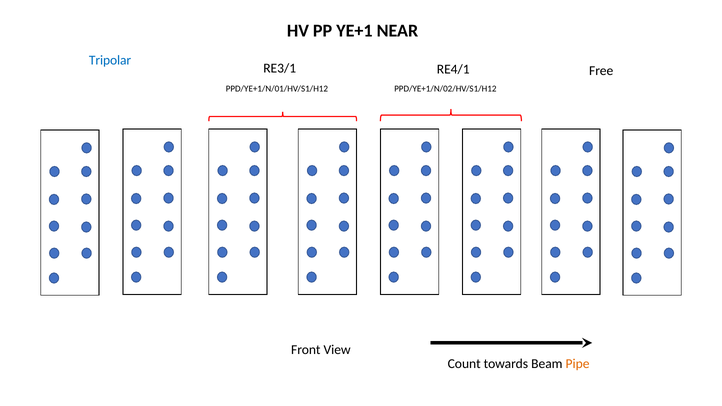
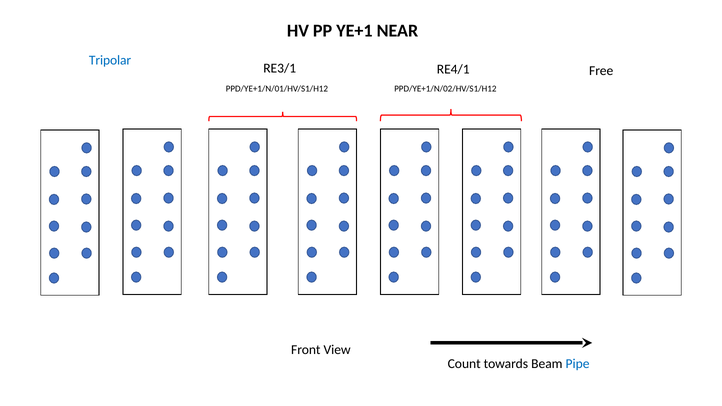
Pipe colour: orange -> blue (578, 364)
